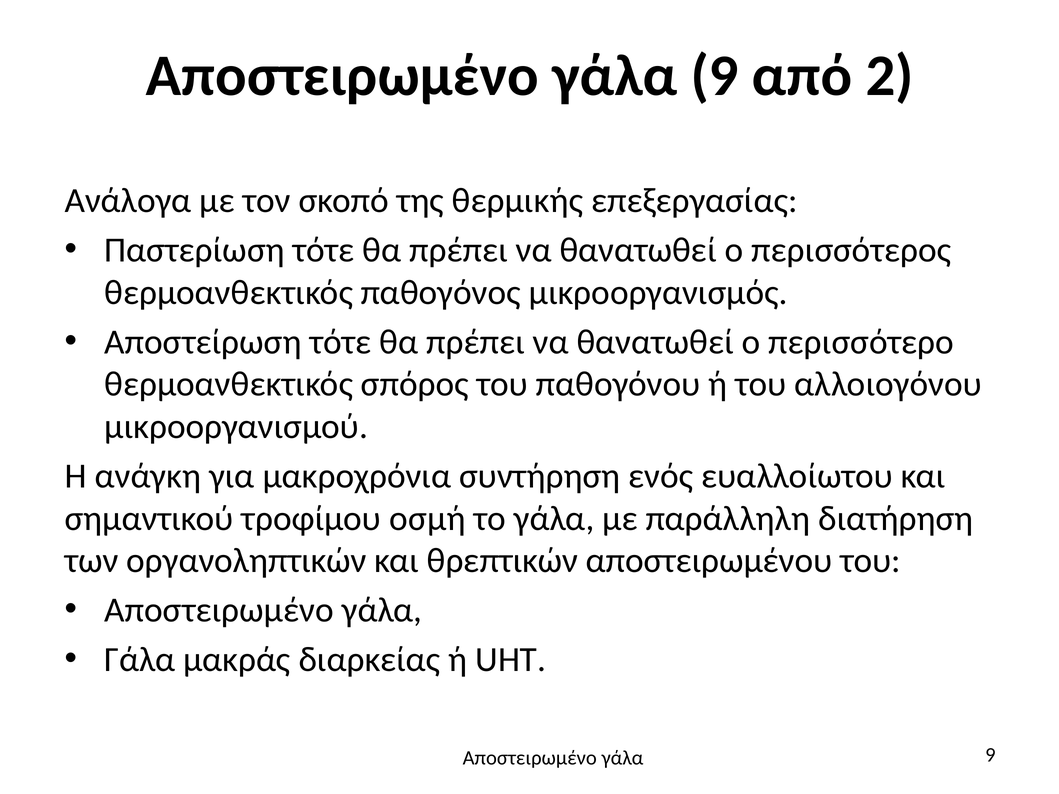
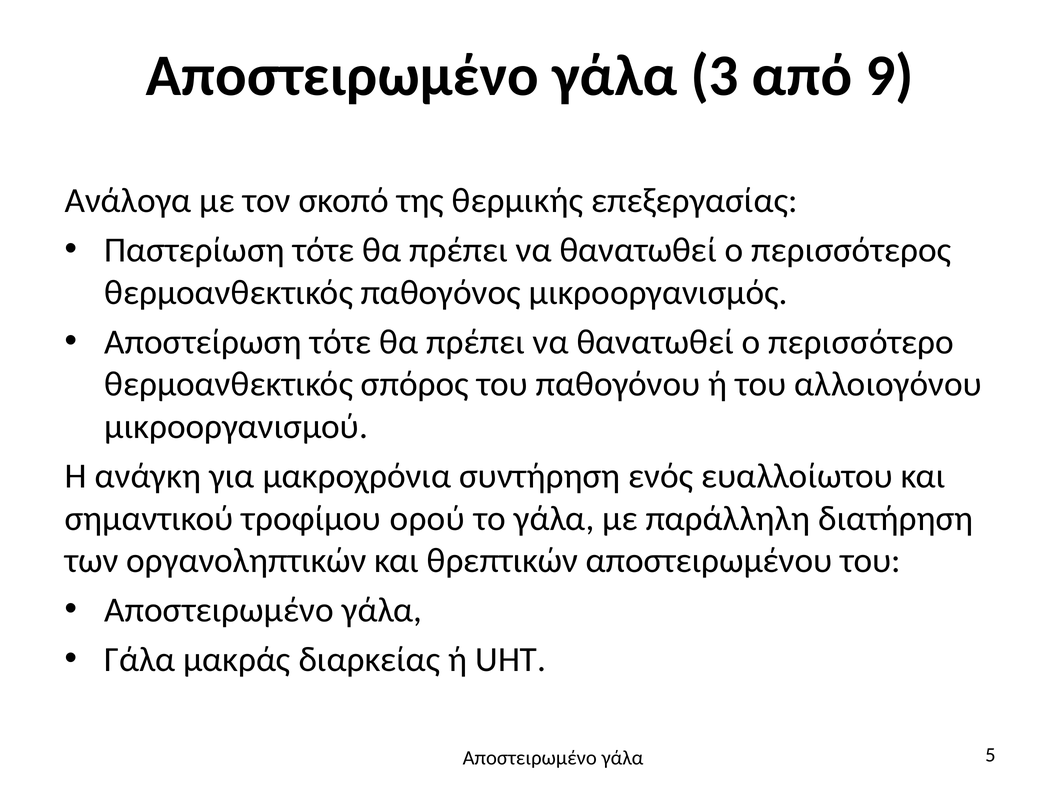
9: 9 -> 3 (715, 76)
2: 2 -> 9 (890, 76)
οσμή: οσμή -> ορού (427, 519)
9: 9 -> 5 (990, 755)
